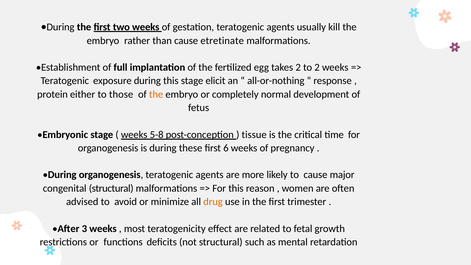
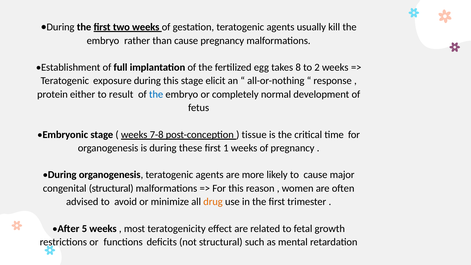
cause etretinate: etretinate -> pregnancy (222, 41)
takes 2: 2 -> 8 (298, 67)
those: those -> result (121, 94)
the colour: orange -> blue (156, 94)
5-8: 5-8 -> 7-8 (157, 135)
6: 6 -> 1 (226, 148)
3: 3 -> 5 (84, 229)
